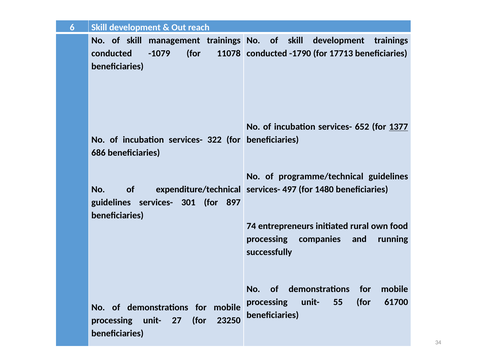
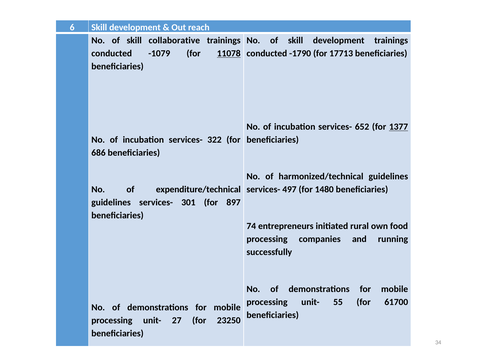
management: management -> collaborative (174, 40)
11078 underline: none -> present (229, 54)
programme/technical: programme/technical -> harmonized/technical (321, 177)
